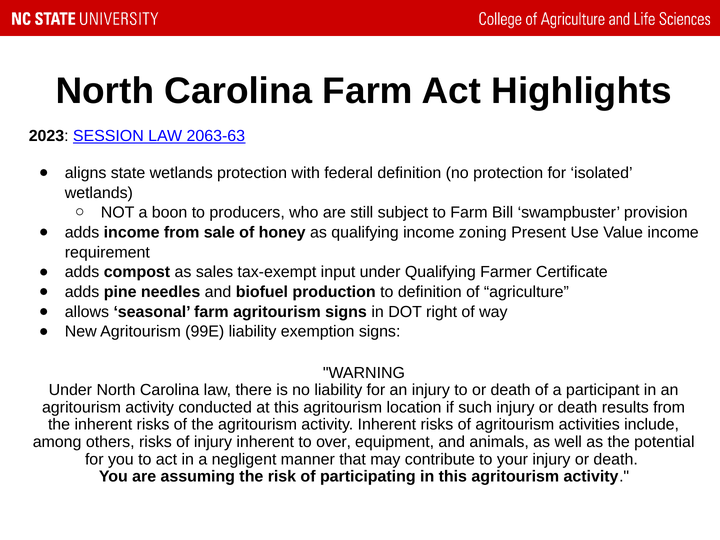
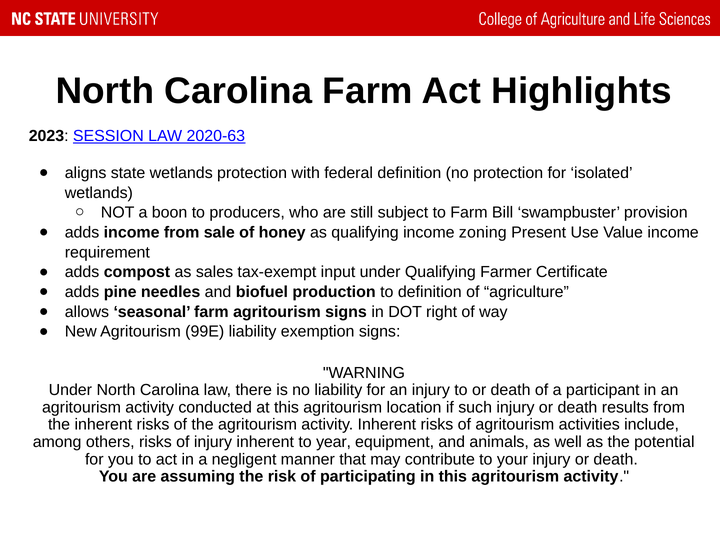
2063-63: 2063-63 -> 2020-63 (216, 136)
over: over -> year (334, 442)
